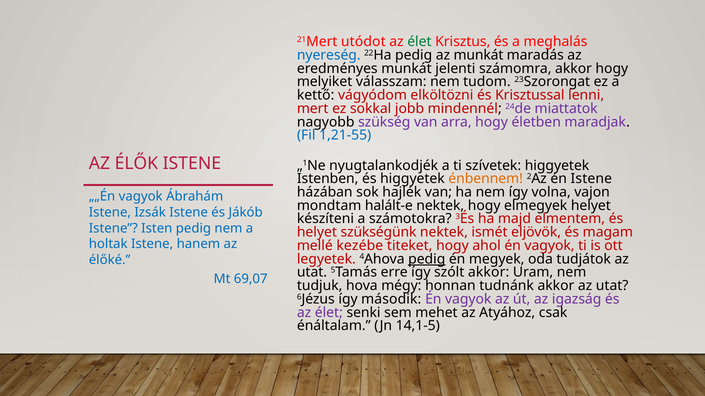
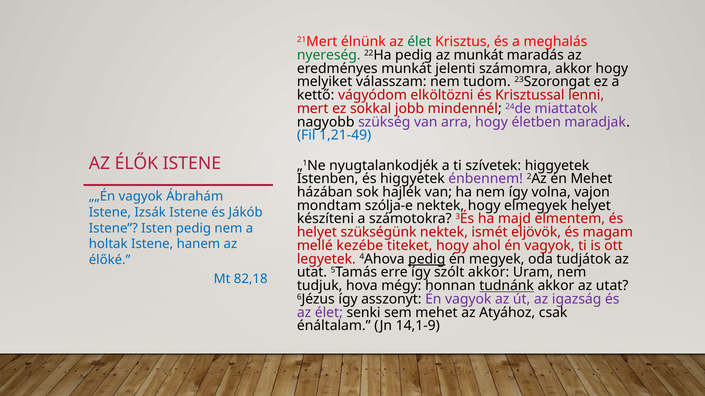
utódot: utódot -> élnünk (363, 42)
nyereség colour: blue -> green (329, 55)
1,21-55: 1,21-55 -> 1,21-49 (345, 136)
énbennem colour: orange -> purple (486, 179)
én Istene: Istene -> Mehet (591, 179)
halált-e: halált-e -> szólja-e (389, 206)
69,07: 69,07 -> 82,18 (251, 279)
tudnánk underline: none -> present (507, 286)
második: második -> asszonyt (391, 300)
14,1-5: 14,1-5 -> 14,1-9 (418, 326)
